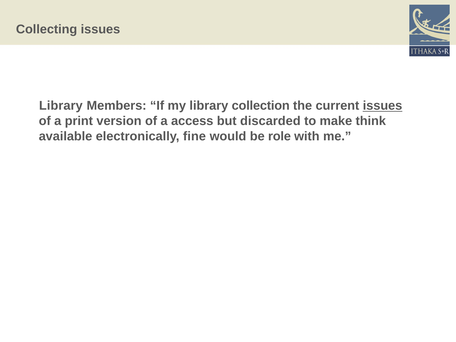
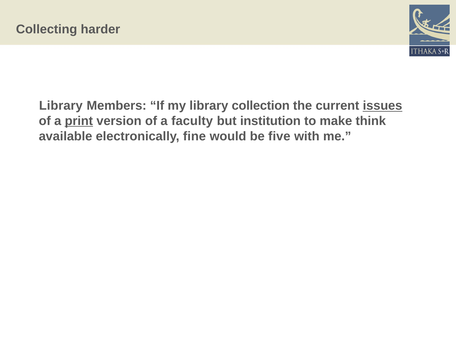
Collecting issues: issues -> harder (100, 29)
print underline: none -> present (79, 121)
access: access -> faculty (192, 121)
discarded: discarded -> institution (270, 121)
role: role -> five (279, 136)
